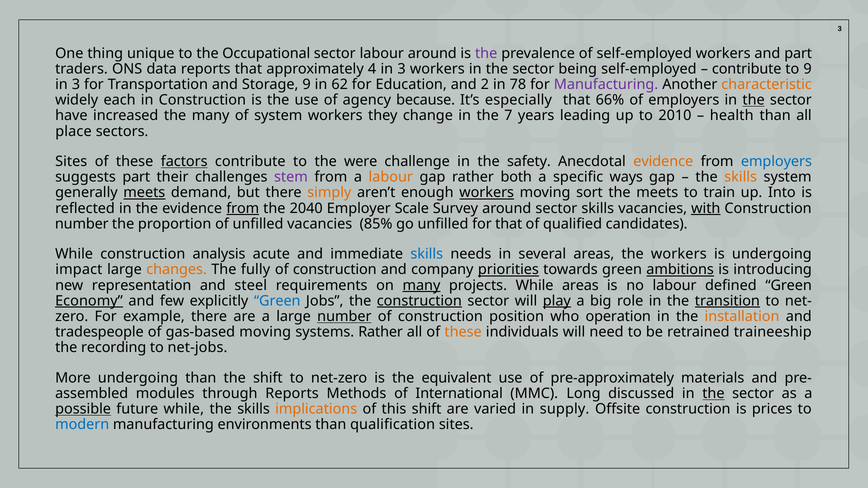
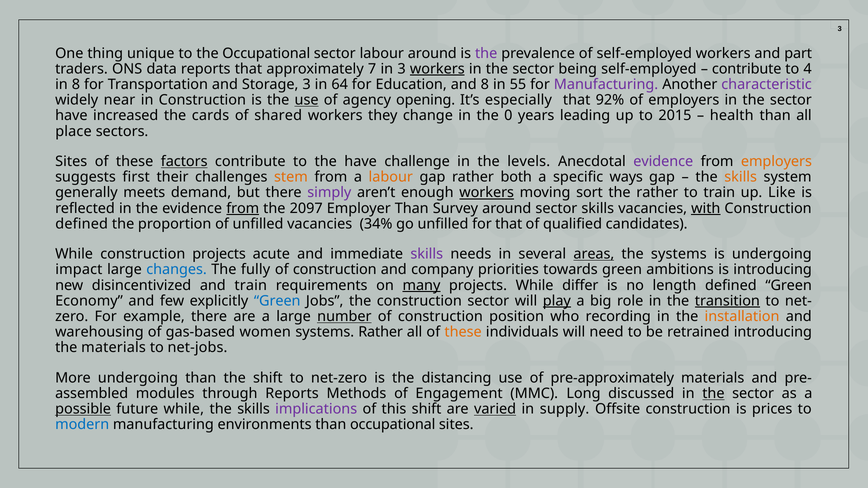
4: 4 -> 7 (372, 69)
workers underline: none -> present (437, 69)
to 9: 9 -> 4 (808, 69)
3: 3 -> 8 (76, 85)
Storage 9: 9 -> 3 (307, 85)
62: 62 -> 64 (340, 85)
and 2: 2 -> 8 (485, 85)
78: 78 -> 55 (518, 85)
characteristic colour: orange -> purple (767, 85)
each: each -> near (120, 100)
use underline: none -> present (307, 100)
because: because -> opening (426, 100)
66%: 66% -> 92% (610, 100)
the underline: present -> none (754, 100)
the many: many -> cards (211, 116)
of system: system -> shared (278, 116)
7: 7 -> 0 (508, 116)
2010: 2010 -> 2015 (675, 116)
the were: were -> have (361, 162)
safety: safety -> levels (529, 162)
evidence colour: orange -> purple (663, 162)
employers colour: blue -> orange (776, 162)
suggests part: part -> first (136, 177)
stem colour: purple -> orange (291, 177)
meets underline: present -> none (144, 193)
simply colour: orange -> purple (329, 193)
the meets: meets -> rather (657, 193)
Into: Into -> Like (782, 193)
2040: 2040 -> 2097 (306, 208)
Employer Scale: Scale -> Than (412, 208)
number: number -> defined (82, 224)
85%: 85% -> 34% (376, 224)
construction analysis: analysis -> projects (219, 254)
skills colour: blue -> purple (427, 254)
areas underline: none -> present (594, 254)
the workers: workers -> systems (679, 254)
changes colour: orange -> blue (177, 270)
priorities underline: present -> none (508, 270)
ambitions underline: present -> none (680, 270)
representation: representation -> disincentivized (142, 285)
and steel: steel -> train (251, 285)
While areas: areas -> differ (580, 285)
no labour: labour -> length (674, 285)
Economy underline: present -> none (89, 301)
construction underline: present -> none (419, 301)
operation: operation -> recording (618, 317)
tradespeople: tradespeople -> warehousing (99, 332)
gas-based moving: moving -> women (265, 332)
retrained traineeship: traineeship -> introducing (773, 332)
the recording: recording -> materials (114, 348)
equivalent: equivalent -> distancing (456, 378)
International: International -> Engagement (459, 394)
implications colour: orange -> purple (316, 409)
varied underline: none -> present (495, 409)
than qualification: qualification -> occupational (393, 425)
